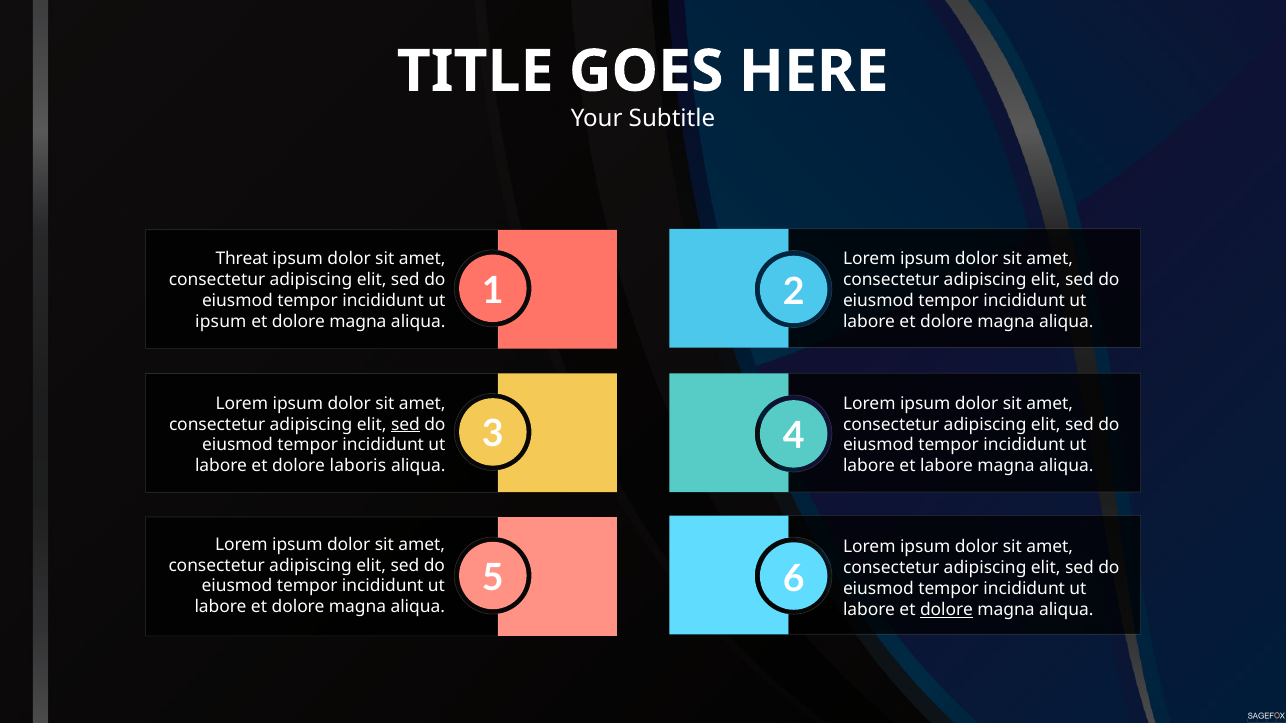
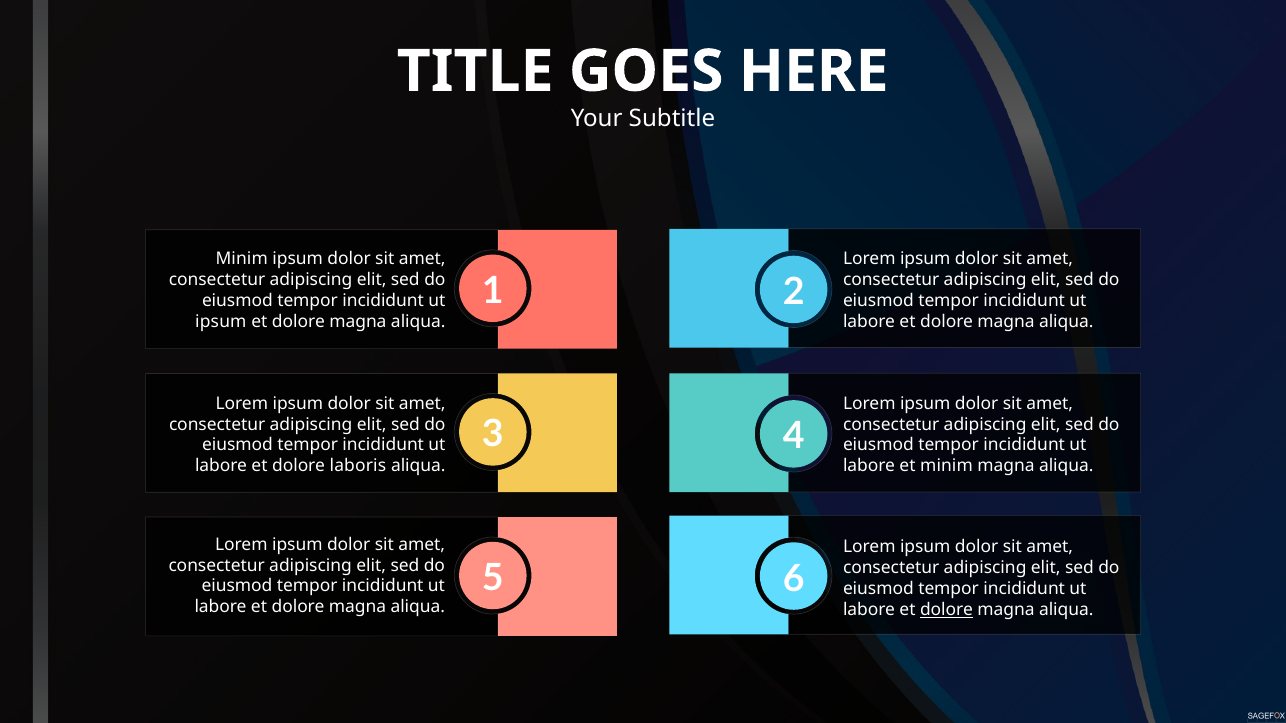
Threat: Threat -> Minim (242, 259)
sed underline: present -> none (405, 425)
et labore: labore -> minim (946, 466)
